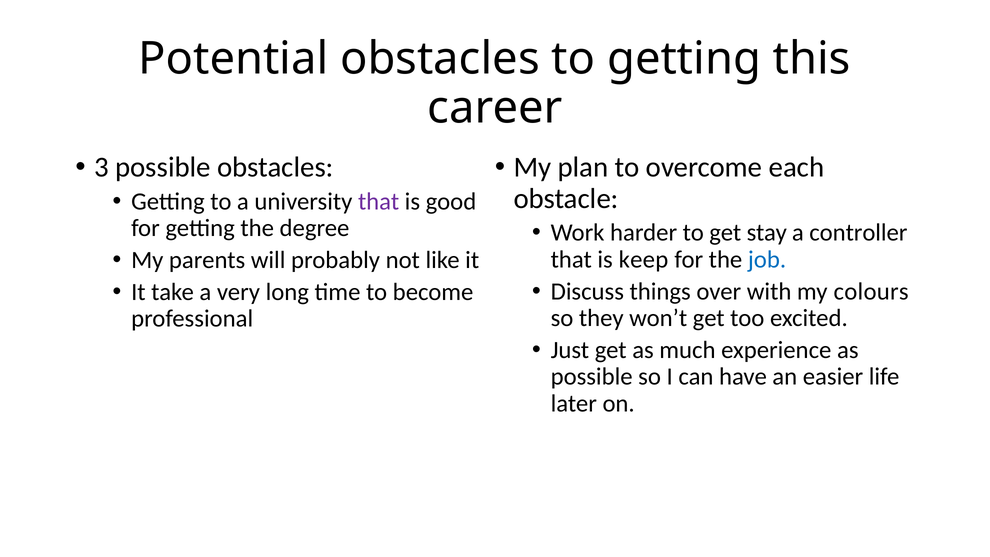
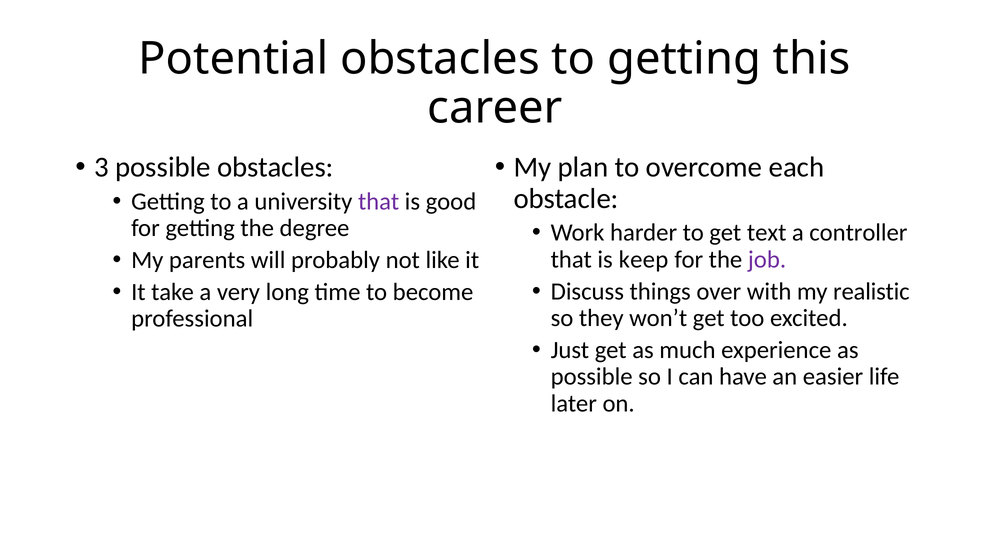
stay: stay -> text (767, 233)
job colour: blue -> purple (767, 259)
colours: colours -> realistic (871, 291)
